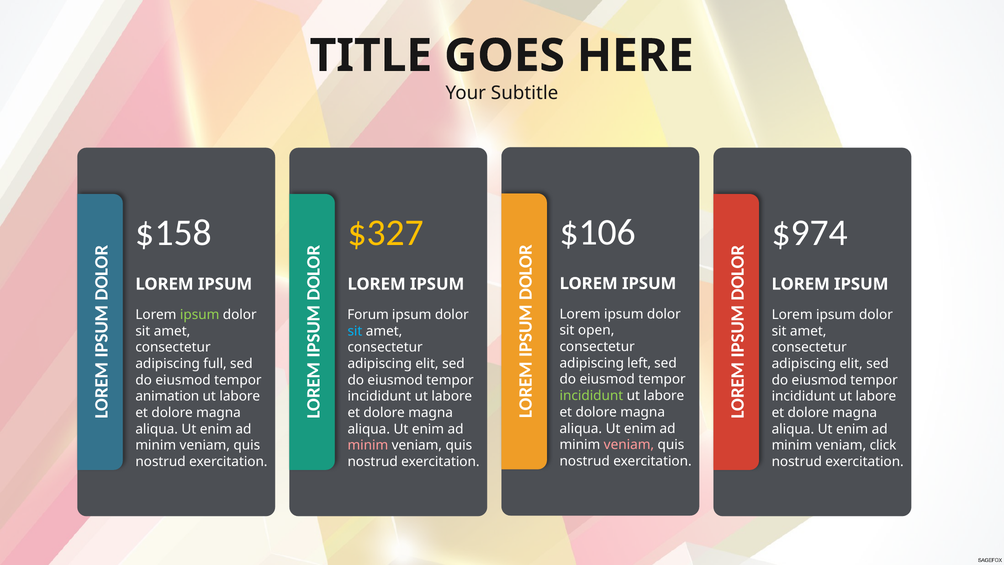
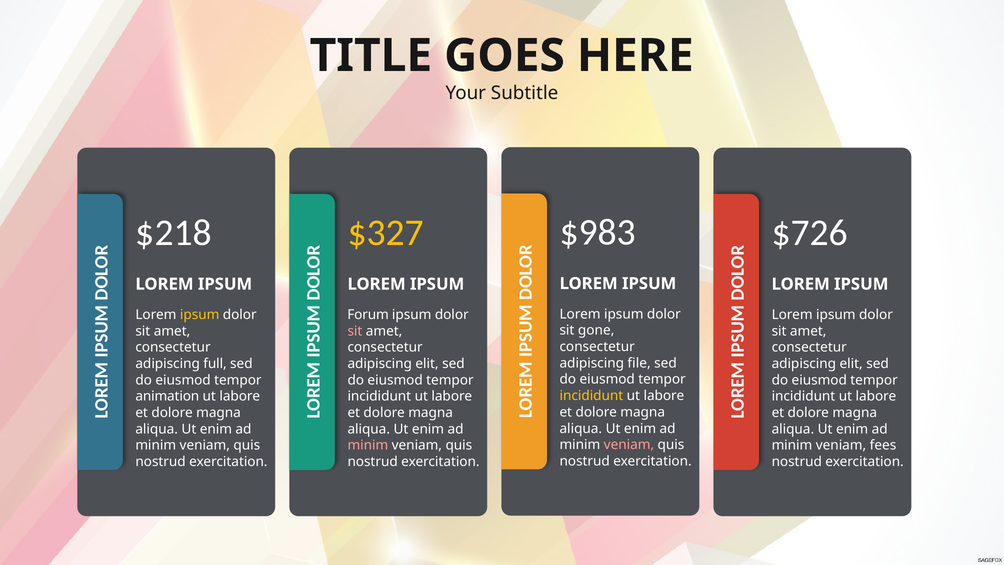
$106: $106 -> $983 (598, 232)
$158: $158 -> $218 (174, 233)
$974: $974 -> $726 (810, 233)
ipsum colour: light green -> yellow (200, 315)
open: open -> gone (596, 330)
sit colour: light blue -> pink (355, 331)
left: left -> file (639, 363)
incididunt colour: light green -> yellow (591, 396)
click: click -> fees (883, 445)
